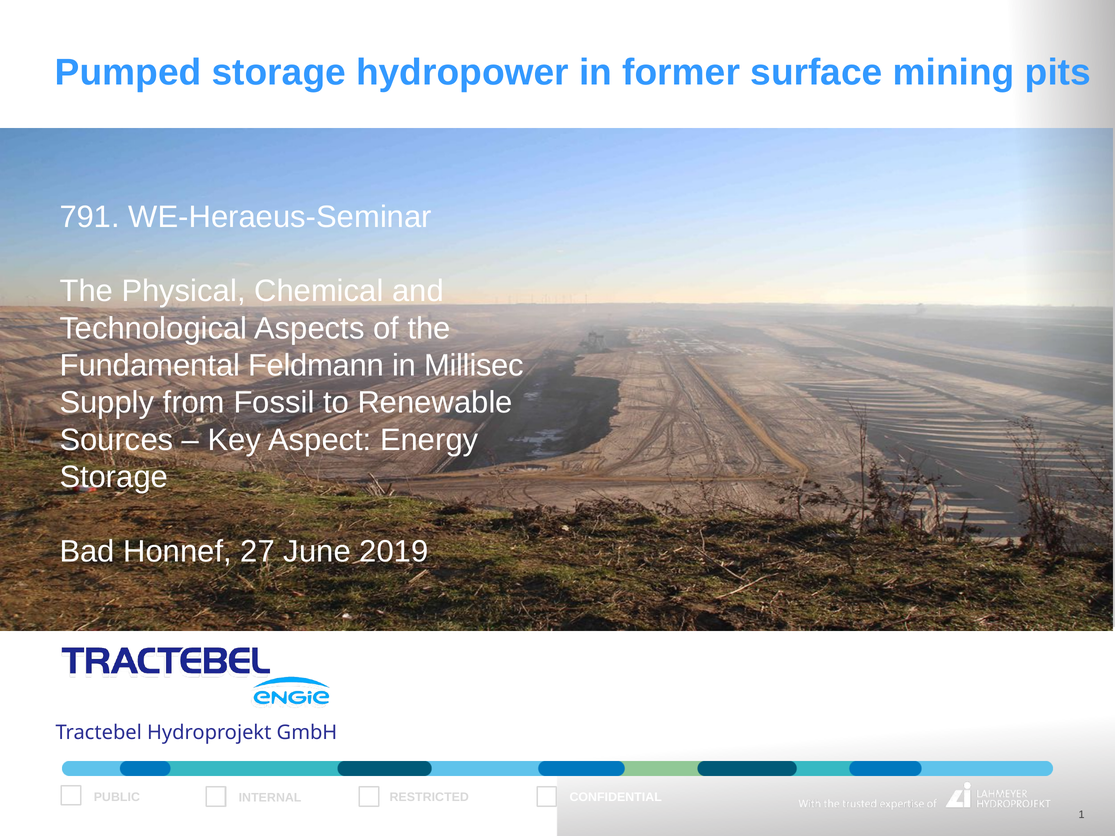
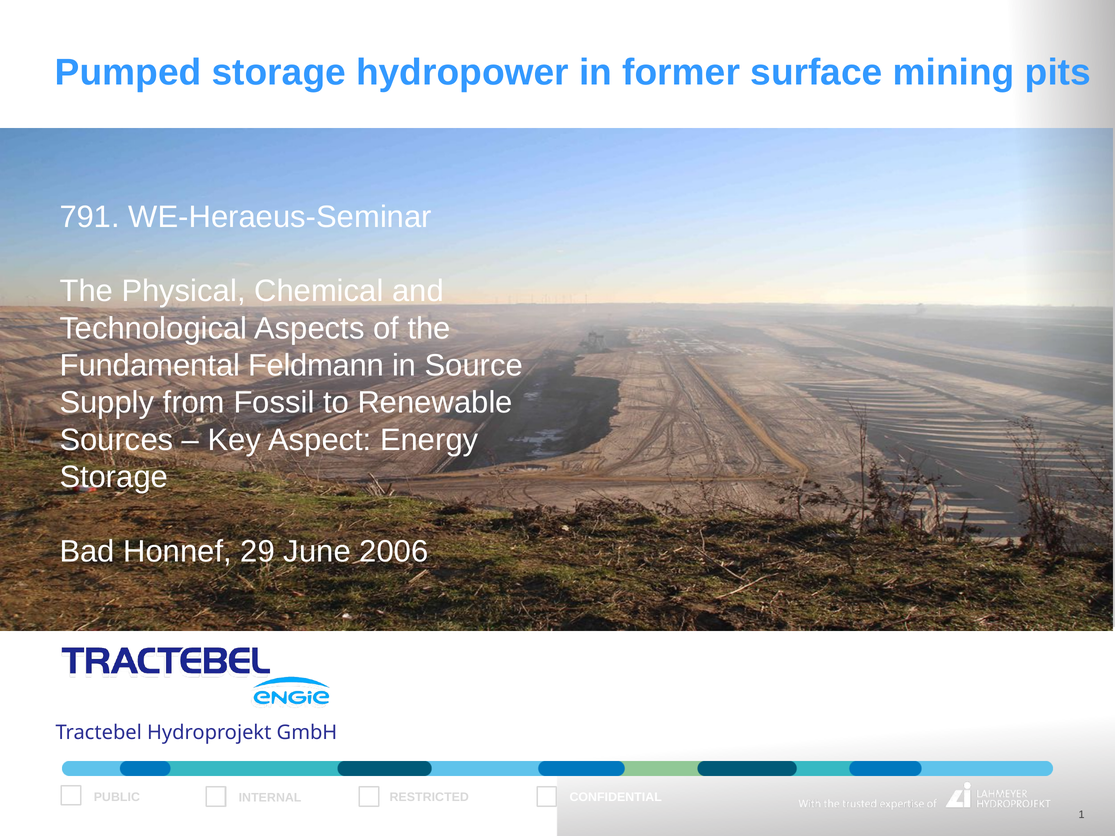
Millisec: Millisec -> Source (474, 366)
27: 27 -> 29 (258, 551)
2019: 2019 -> 2006 (394, 551)
